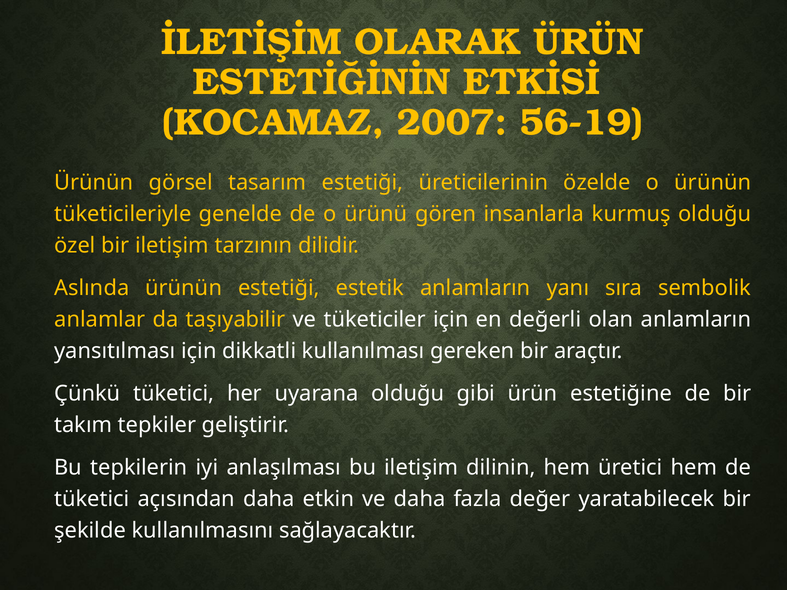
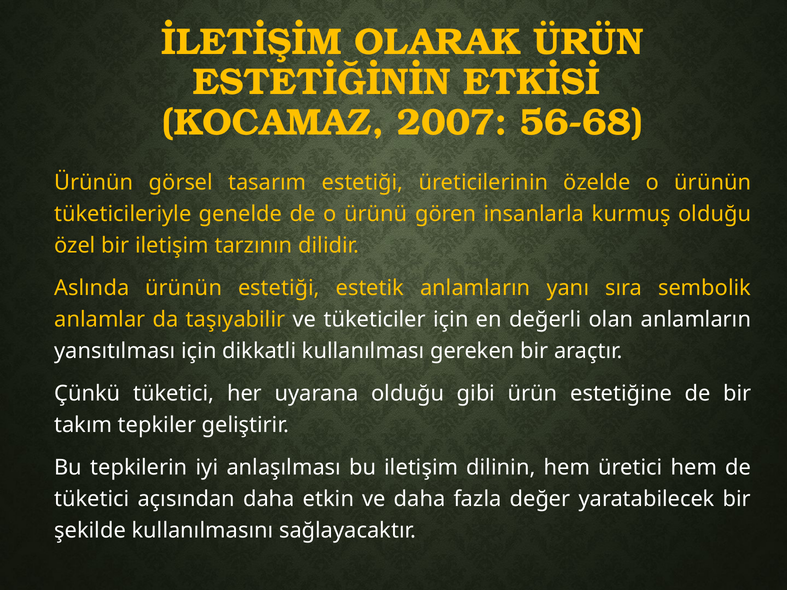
56-19: 56-19 -> 56-68 (581, 122)
